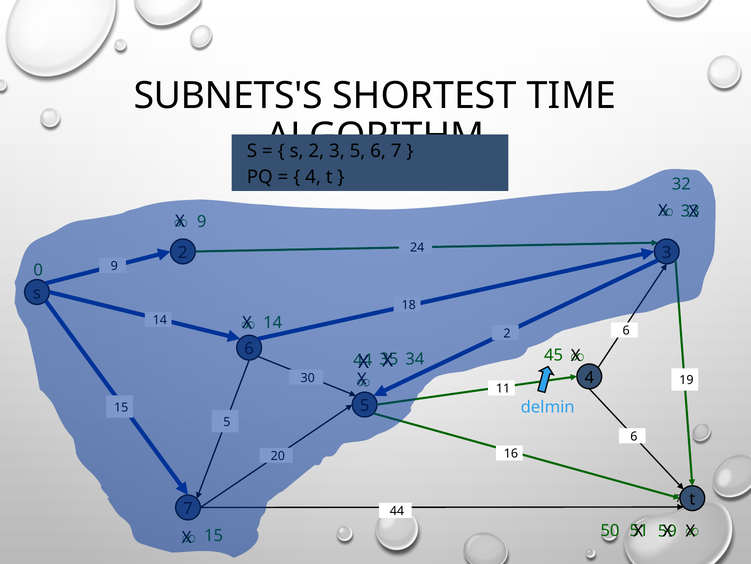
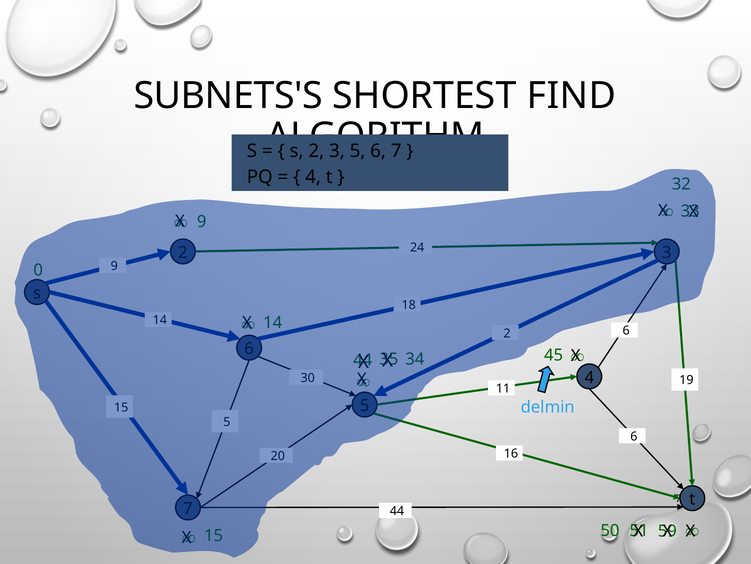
TIME: TIME -> FIND (571, 96)
